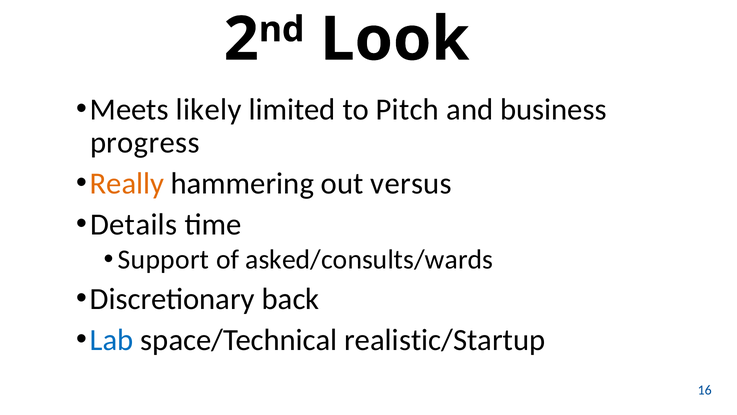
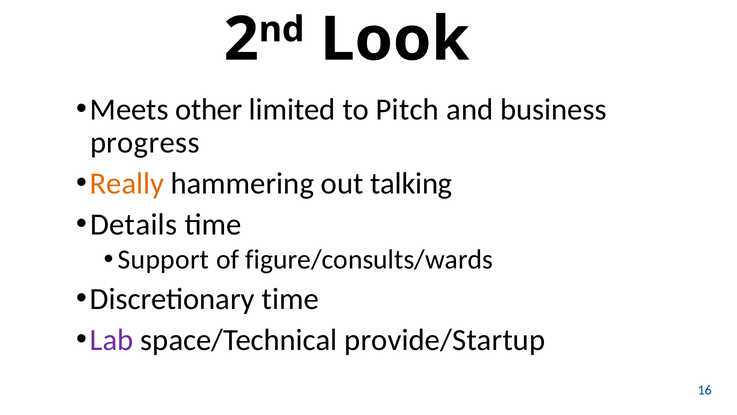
likely: likely -> other (209, 109)
versus: versus -> talking (411, 183)
asked/consults/wards: asked/consults/wards -> figure/consults/wards (369, 260)
Discretionary back: back -> time (290, 299)
Lab colour: blue -> purple (112, 340)
realistic/Startup: realistic/Startup -> provide/Startup (445, 340)
